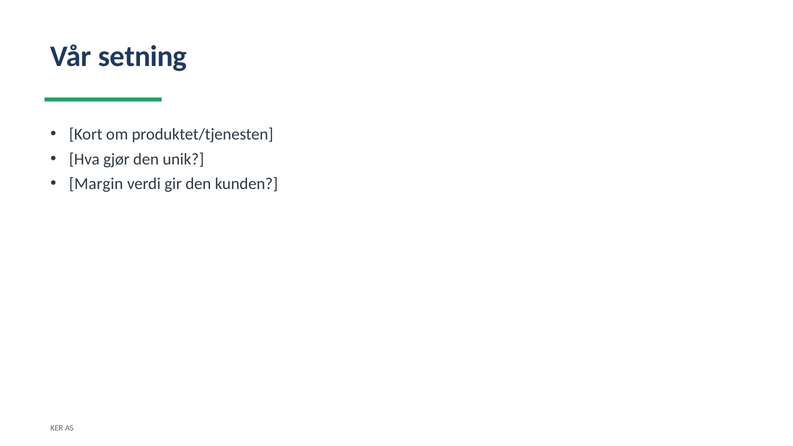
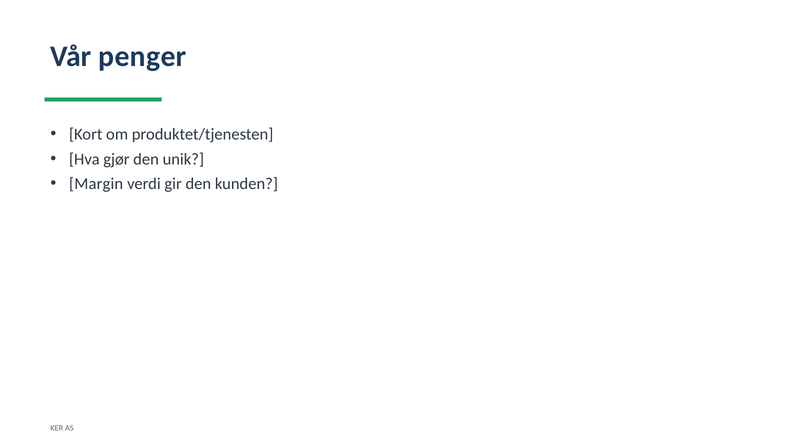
setning: setning -> penger (142, 57)
